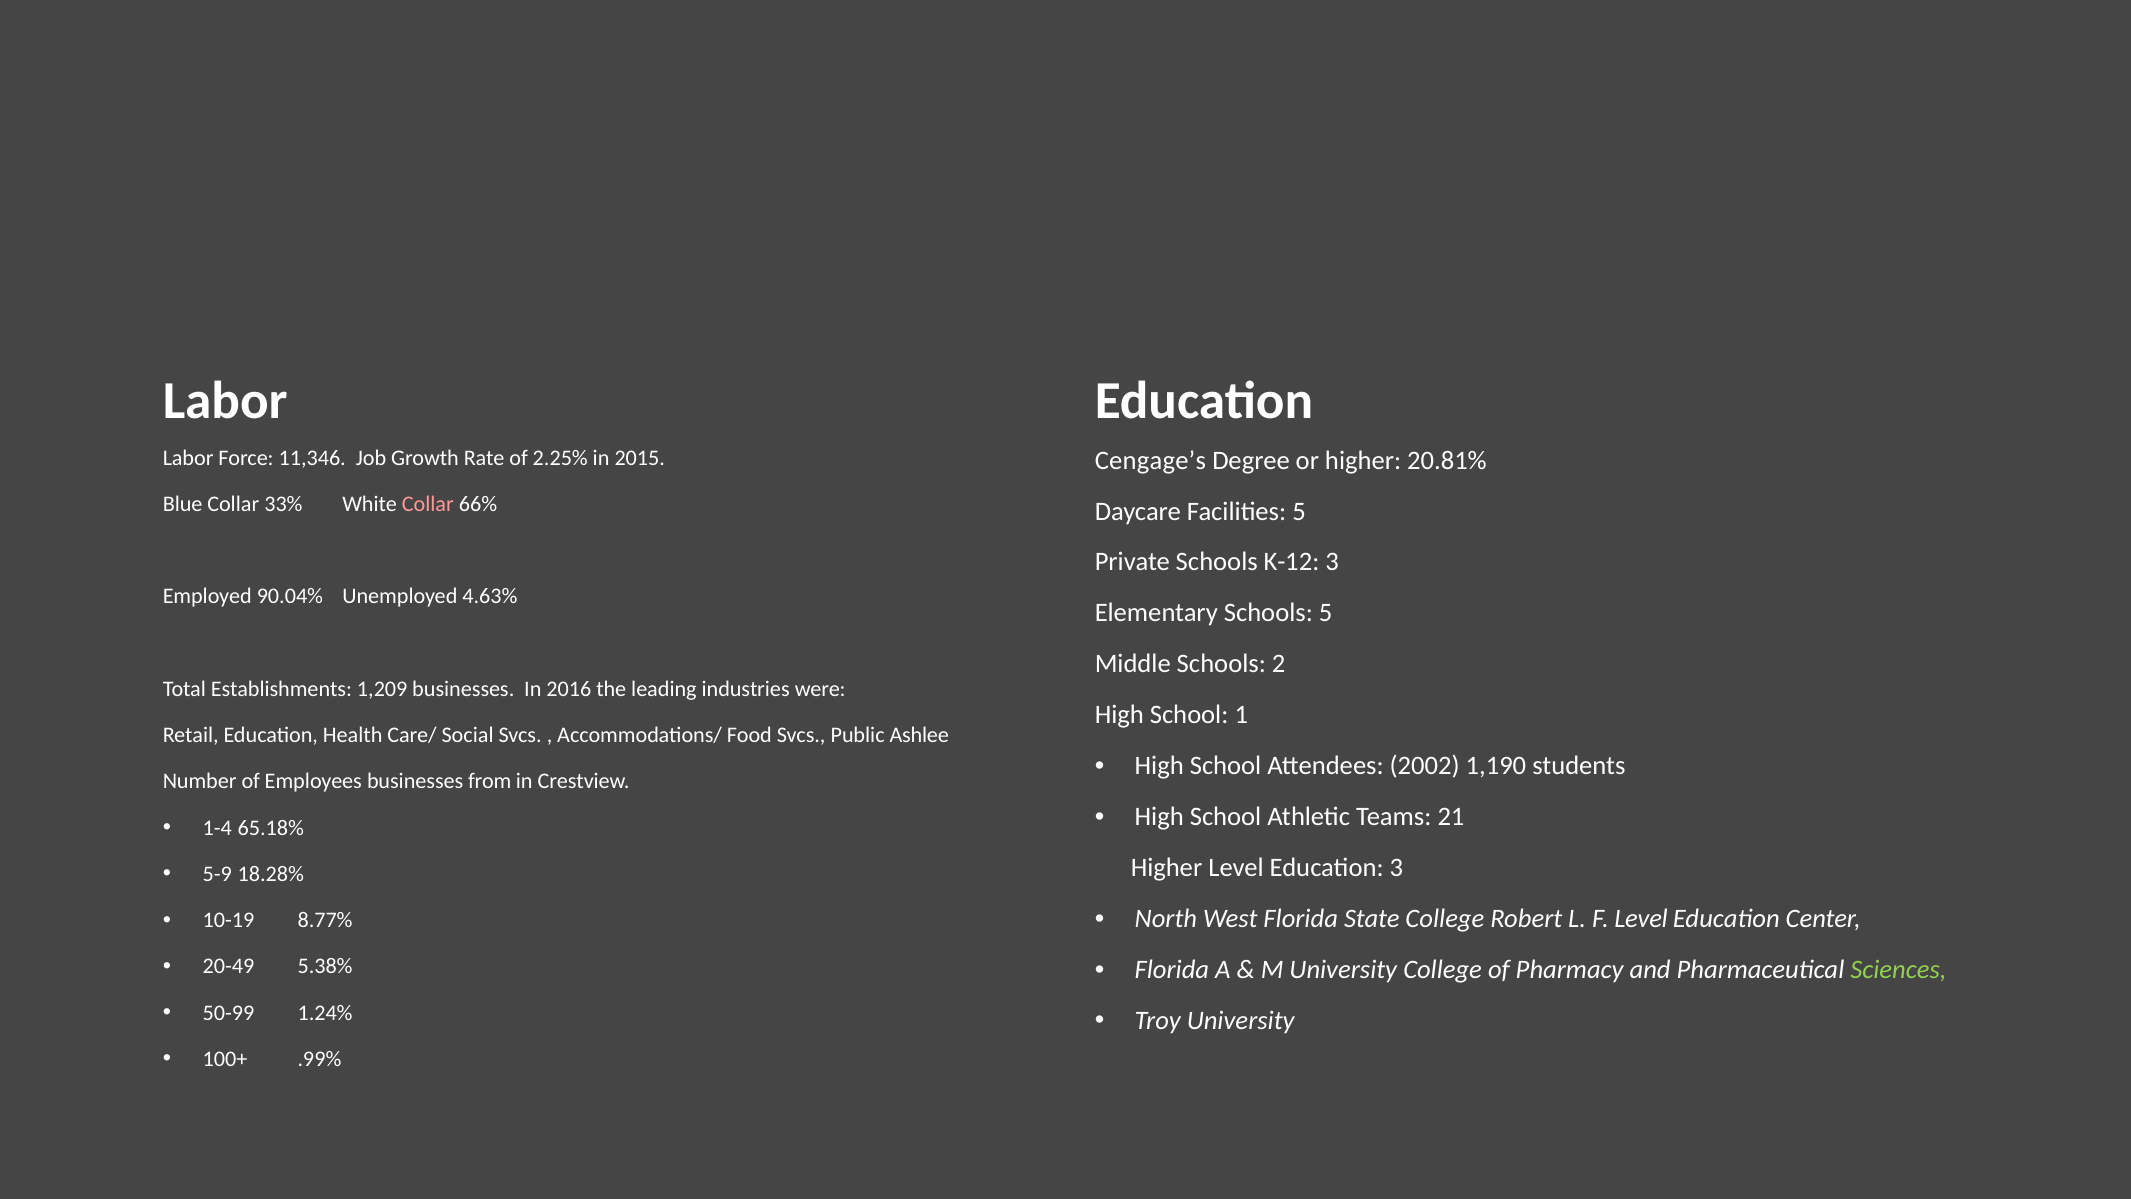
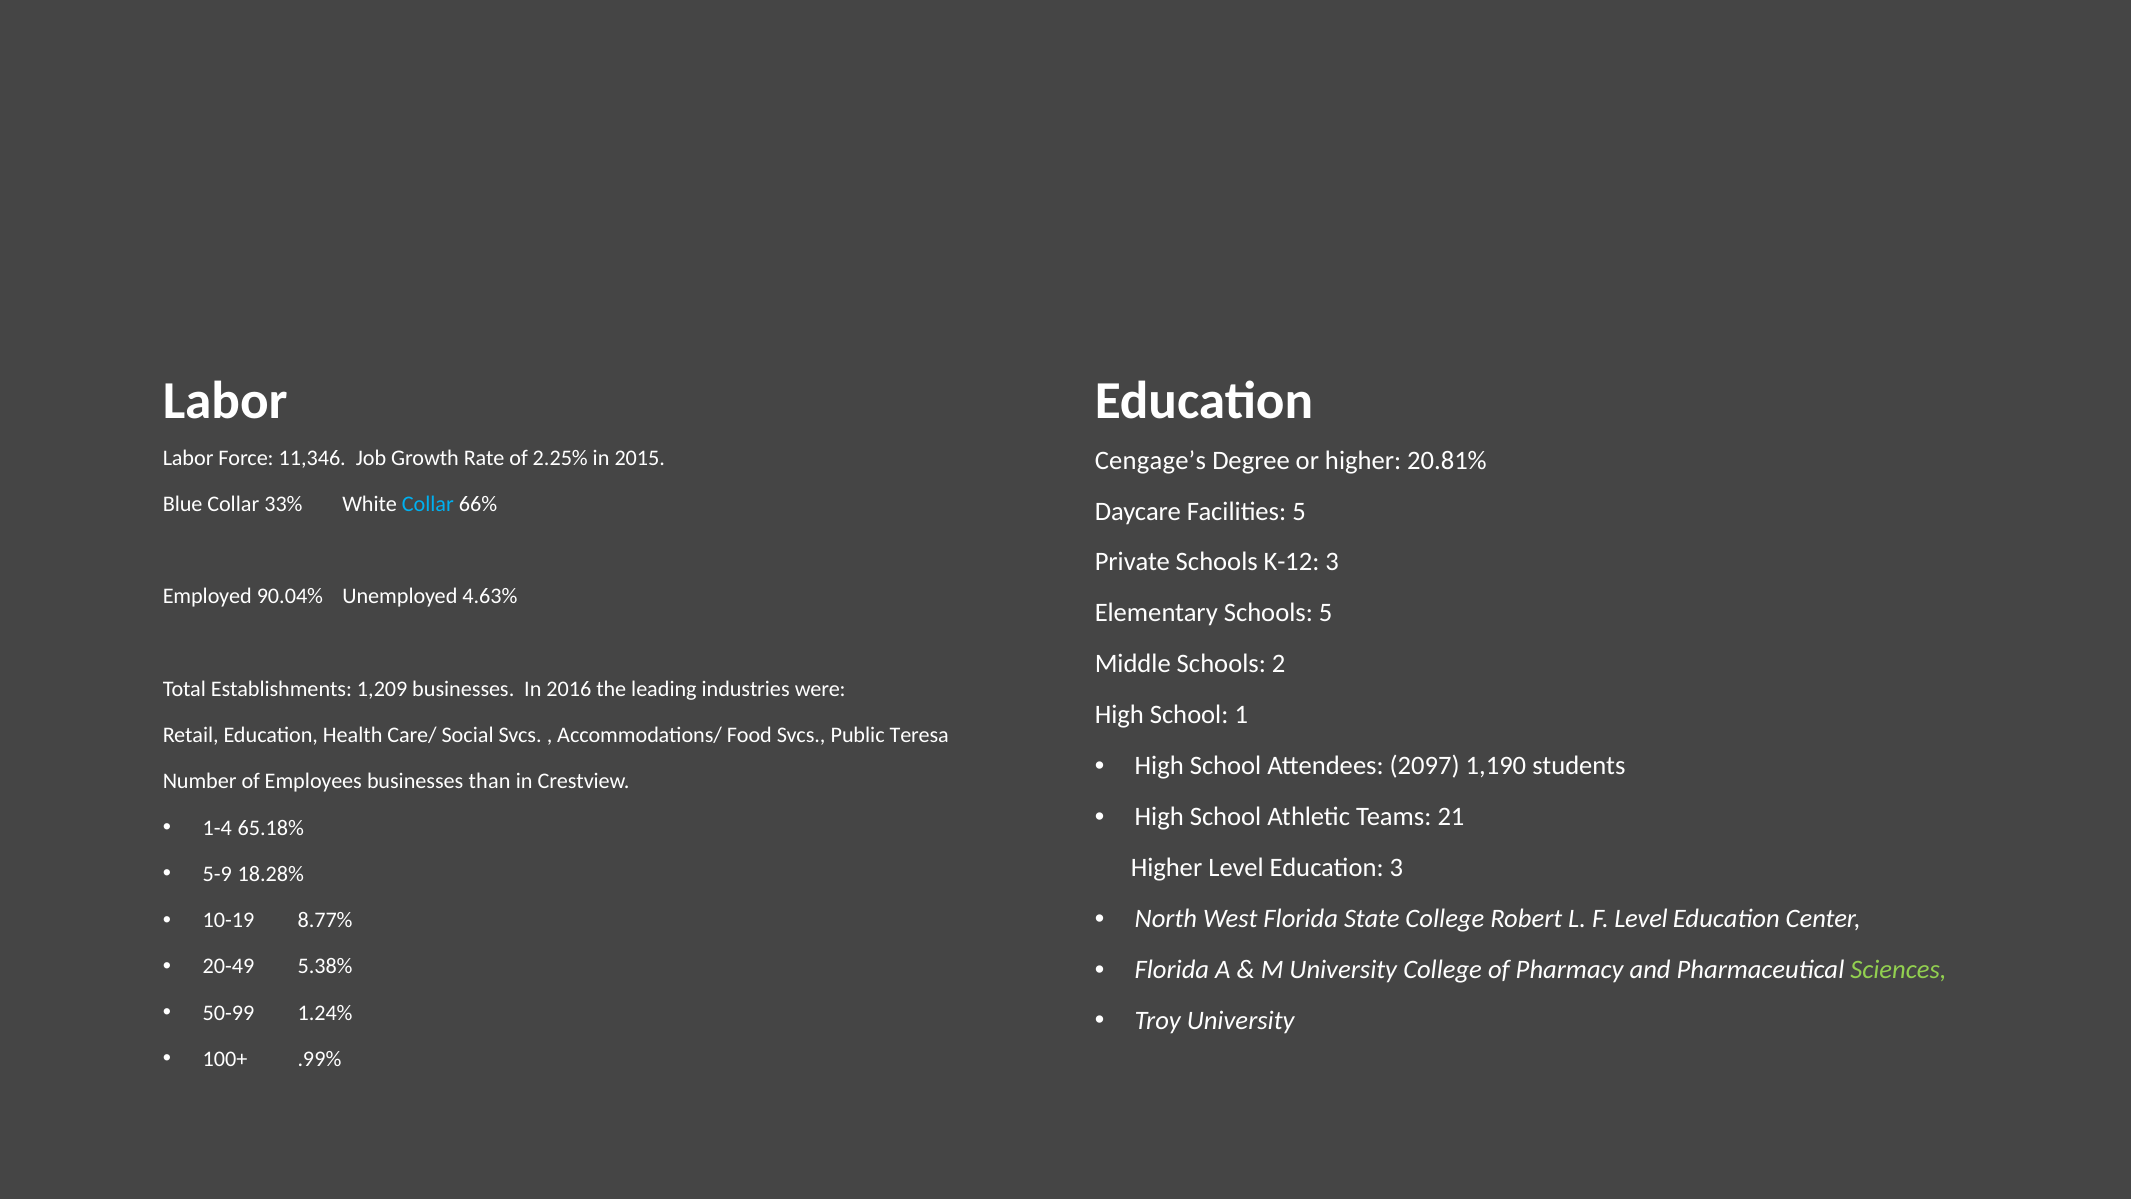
Collar colour: pink -> light blue (428, 504)
Ashlee: Ashlee -> Teresa (919, 735)
2002: 2002 -> 2097 (1425, 766)
from: from -> than (490, 781)
